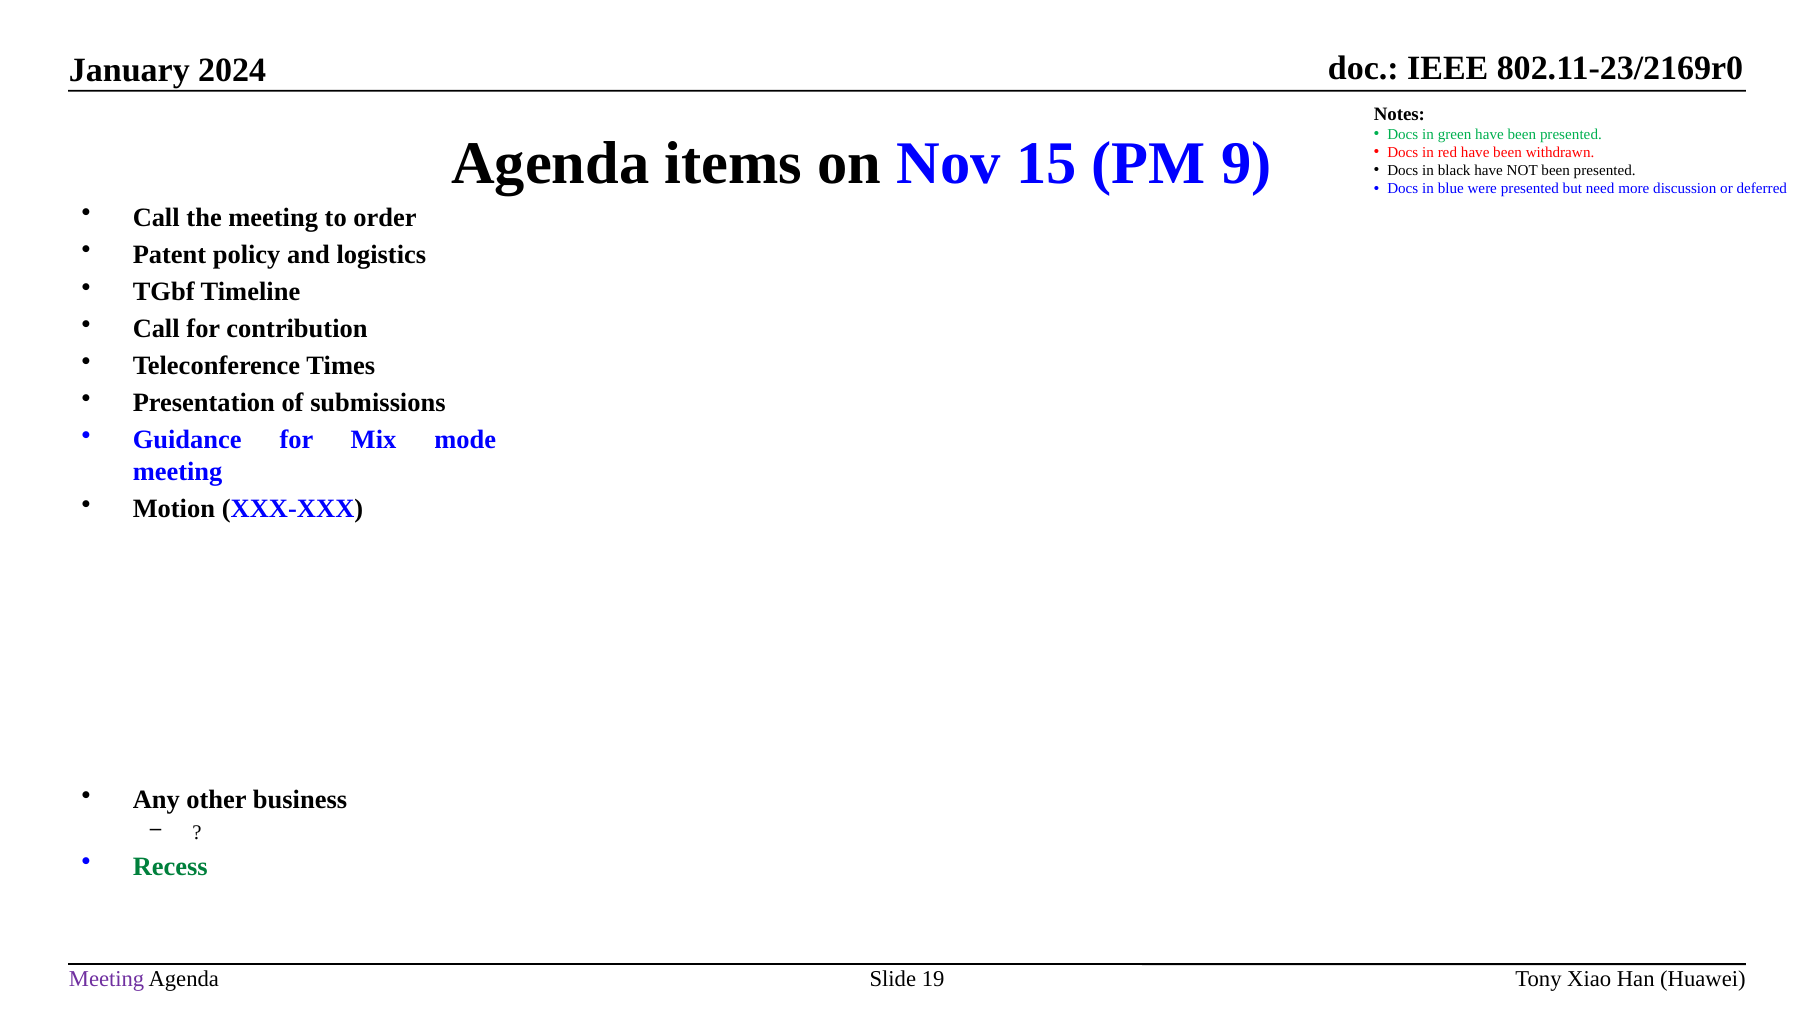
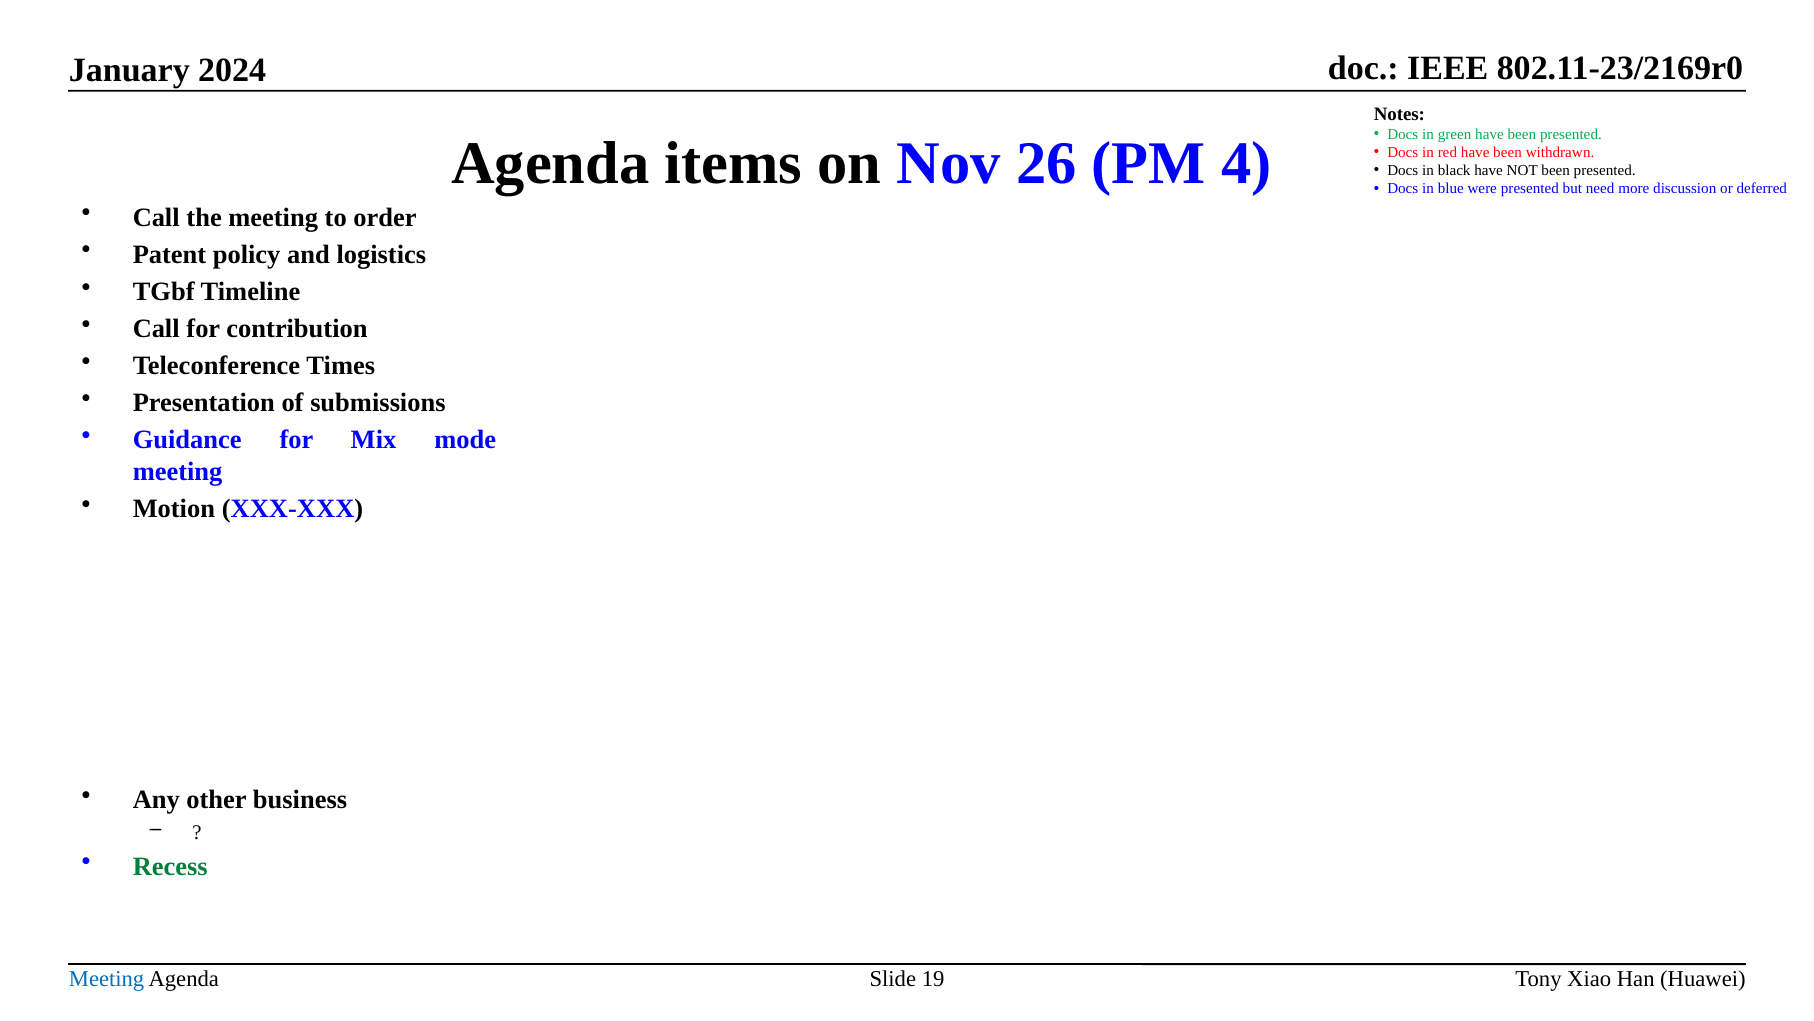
15: 15 -> 26 (1046, 163)
9: 9 -> 4 (1246, 163)
Meeting colour: purple -> blue (107, 979)
